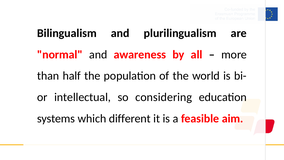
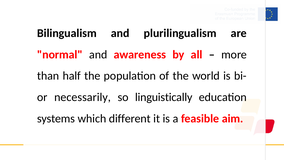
intellectual: intellectual -> necessarily (83, 97)
considering: considering -> linguistically (164, 97)
